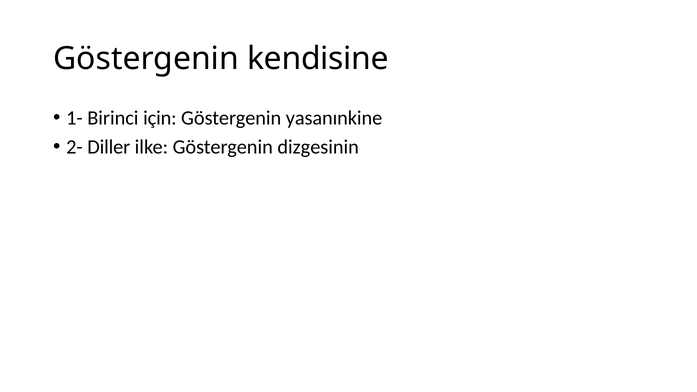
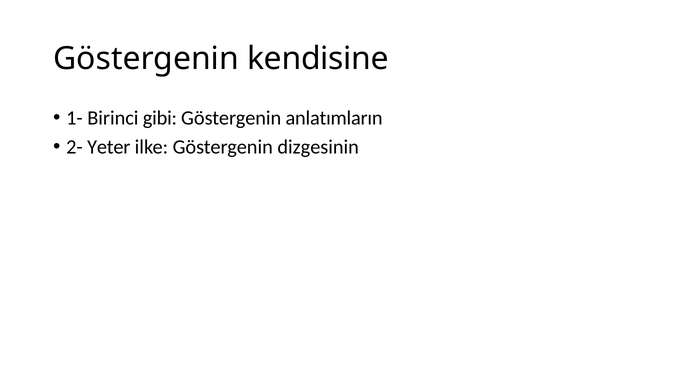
için: için -> gibi (160, 118)
yasanınkine: yasanınkine -> anlatımların (334, 118)
Diller: Diller -> Yeter (109, 147)
